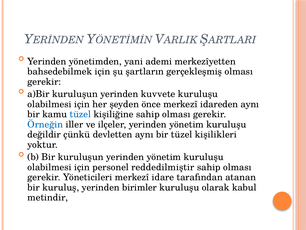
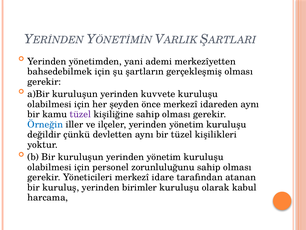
tüzel colour: blue -> purple (80, 114)
reddedilmiştir: reddedilmiştir -> zorunluluğunu (163, 167)
metindir: metindir -> harcama (48, 197)
